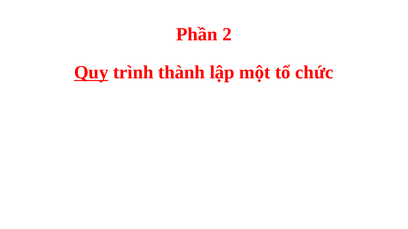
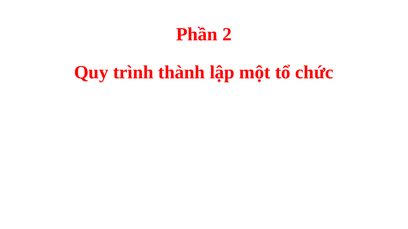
Quy underline: present -> none (91, 73)
